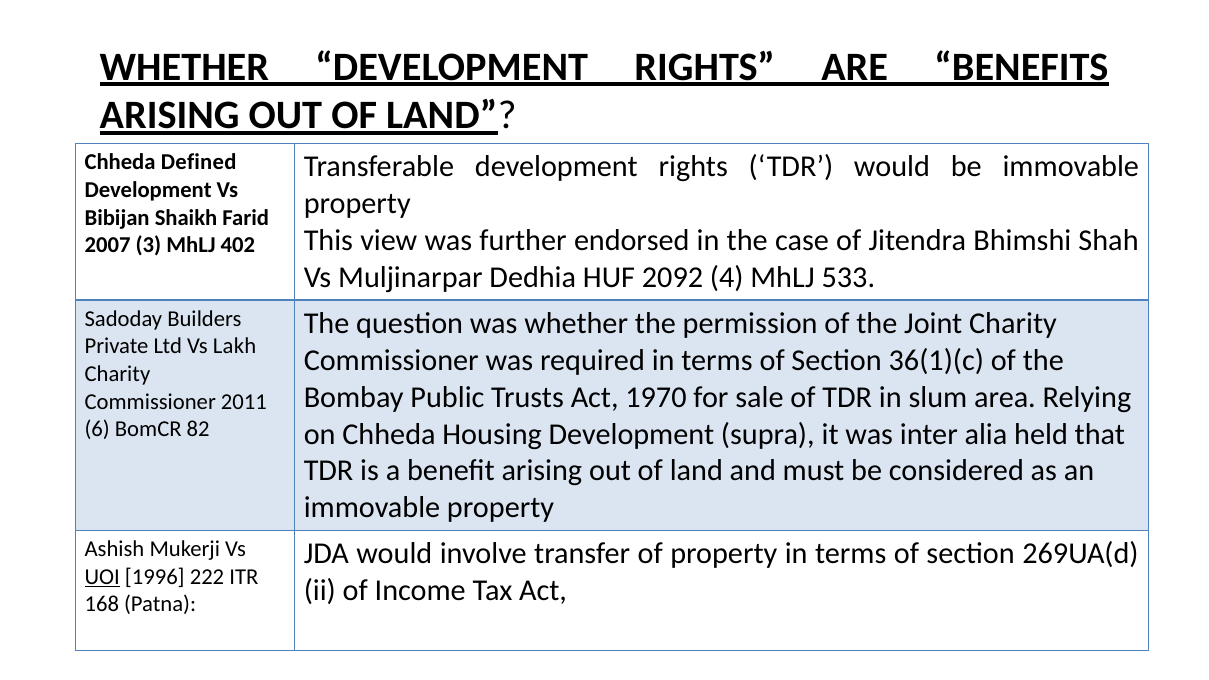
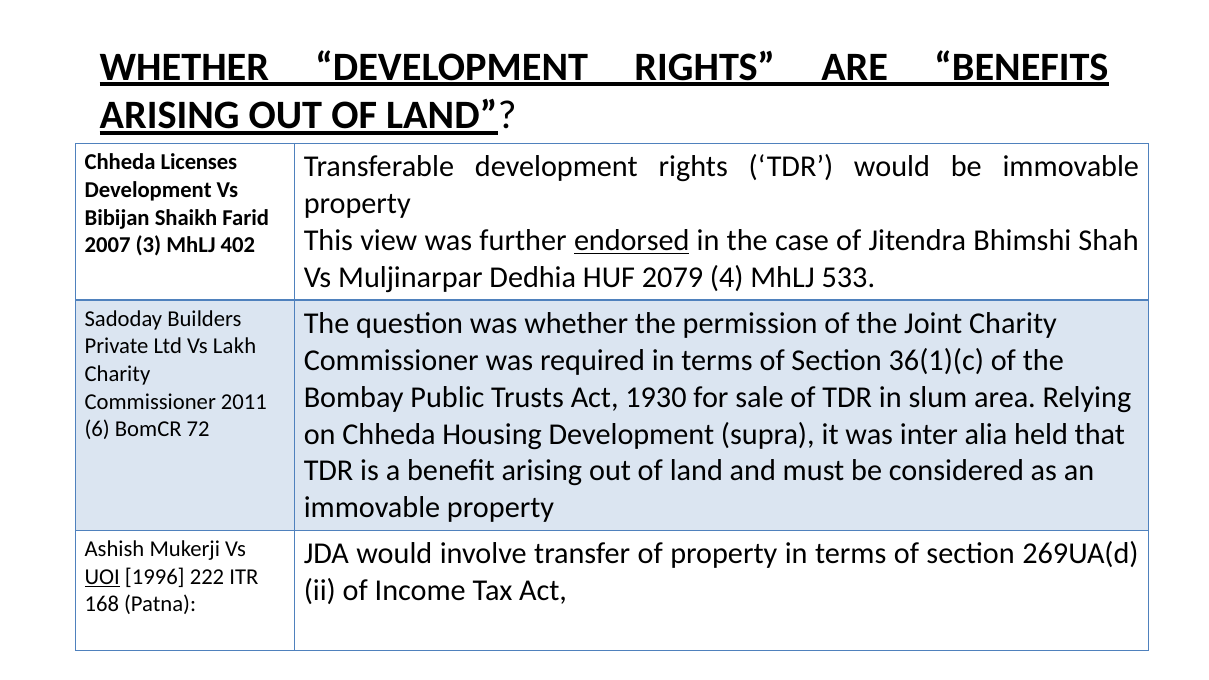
Defined: Defined -> Licenses (199, 162)
endorsed underline: none -> present (632, 241)
2092: 2092 -> 2079 (672, 277)
1970: 1970 -> 1930 (656, 397)
82: 82 -> 72 (198, 430)
